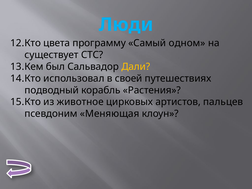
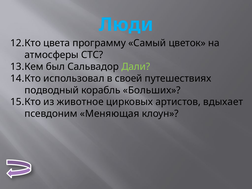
одном: одном -> цветок (187, 43)
существует: существует -> атмосферы (52, 55)
Дали colour: yellow -> light green (136, 67)
Растения: Растения -> Больших (152, 90)
пальцев: пальцев -> вдыхает (223, 102)
